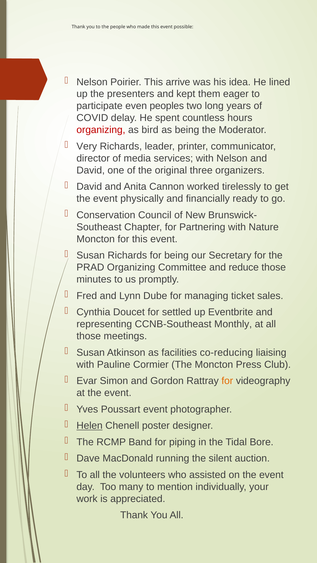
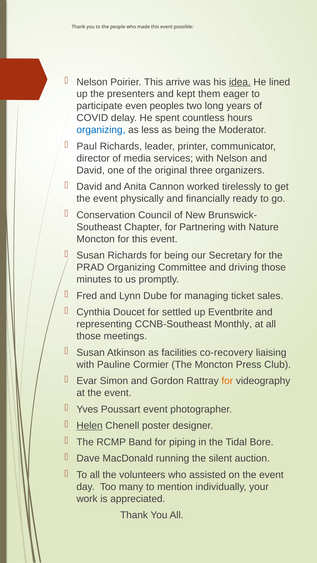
idea underline: none -> present (240, 82)
organizing colour: red -> blue (101, 130)
bird: bird -> less (150, 130)
Very: Very -> Paul (87, 146)
reduce: reduce -> driving (244, 268)
co-reducing: co-reducing -> co-recovery (226, 353)
